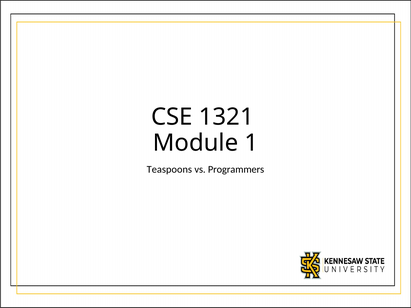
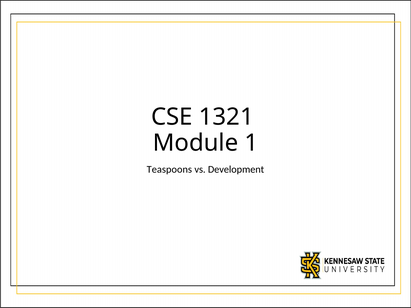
Programmers: Programmers -> Development (236, 169)
